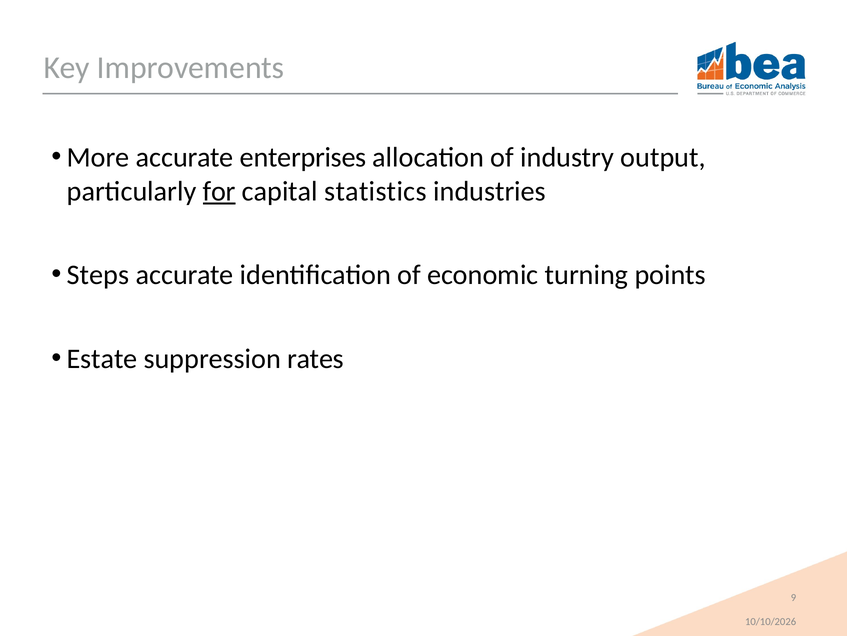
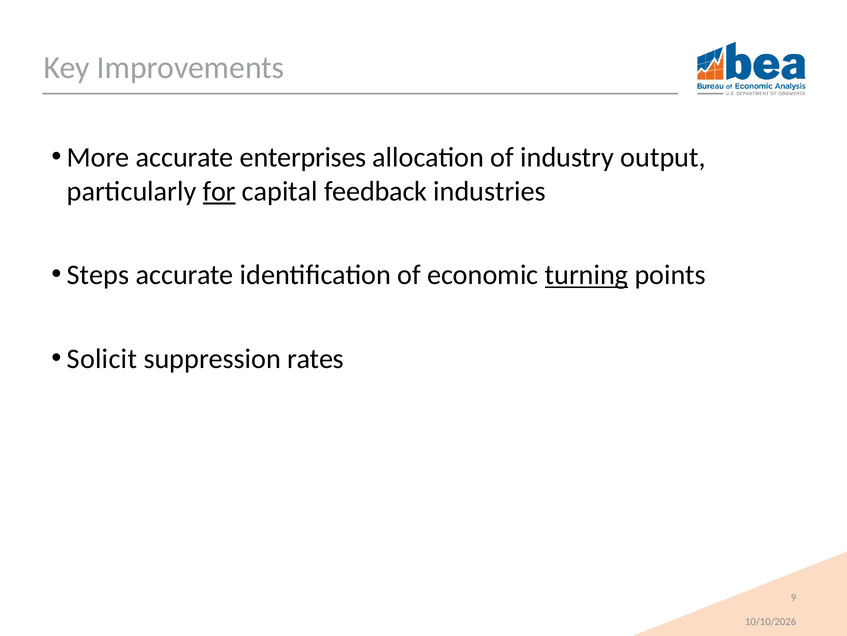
statistics: statistics -> feedback (376, 191)
turning underline: none -> present (587, 275)
Estate: Estate -> Solicit (102, 358)
